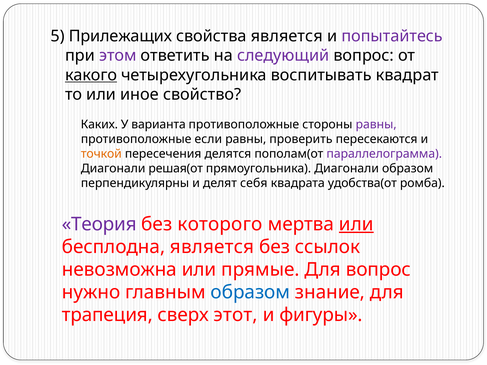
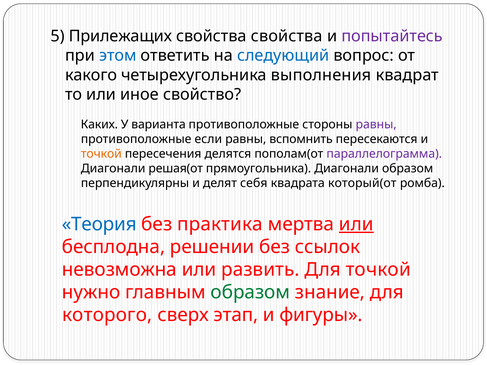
свойства является: является -> свойства (287, 36)
этом colour: purple -> blue (118, 56)
следующий colour: purple -> blue (283, 56)
какого underline: present -> none (91, 75)
воспитывать: воспитывать -> выполнения (321, 75)
проверить: проверить -> вспомнить (301, 139)
удобства(от: удобства(от -> который(от (362, 183)
Теория colour: purple -> blue (99, 224)
которого: которого -> практика (220, 224)
бесплодна является: является -> решении (212, 247)
прямые: прямые -> развить (260, 270)
Для вопрос: вопрос -> точкой (378, 270)
образом colour: blue -> green (250, 293)
трапеция: трапеция -> которого (107, 315)
этот: этот -> этап (236, 315)
